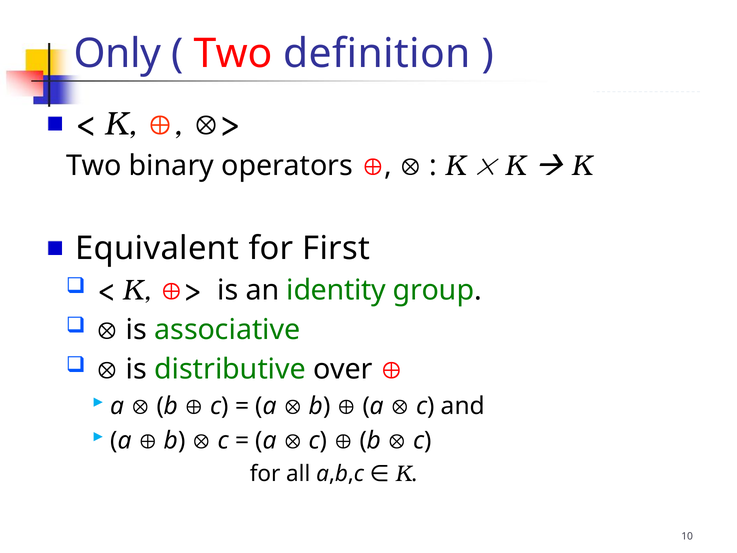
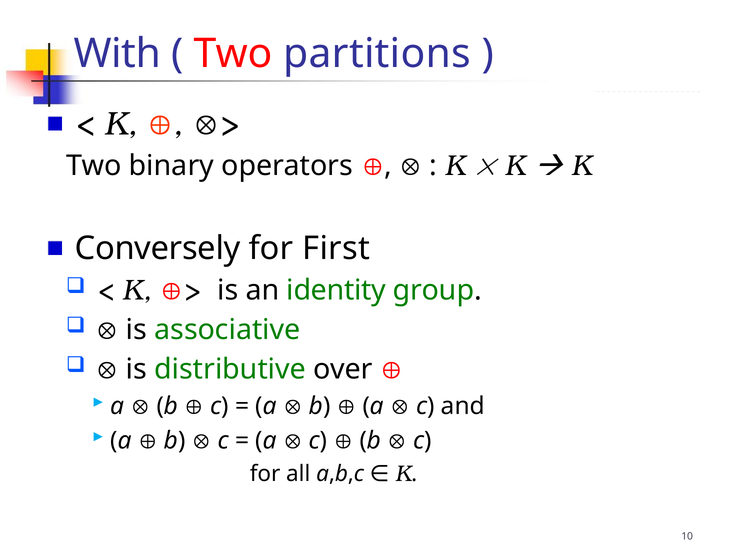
Only: Only -> With (117, 54)
definition: definition -> partitions (377, 54)
Equivalent: Equivalent -> Conversely (158, 248)
